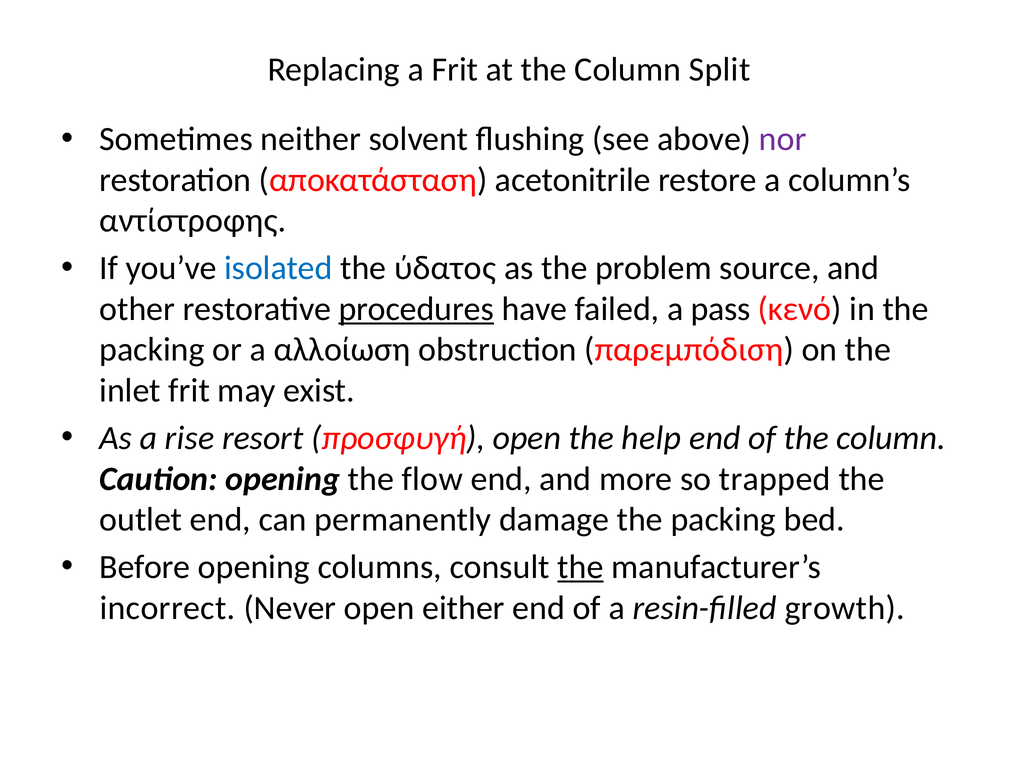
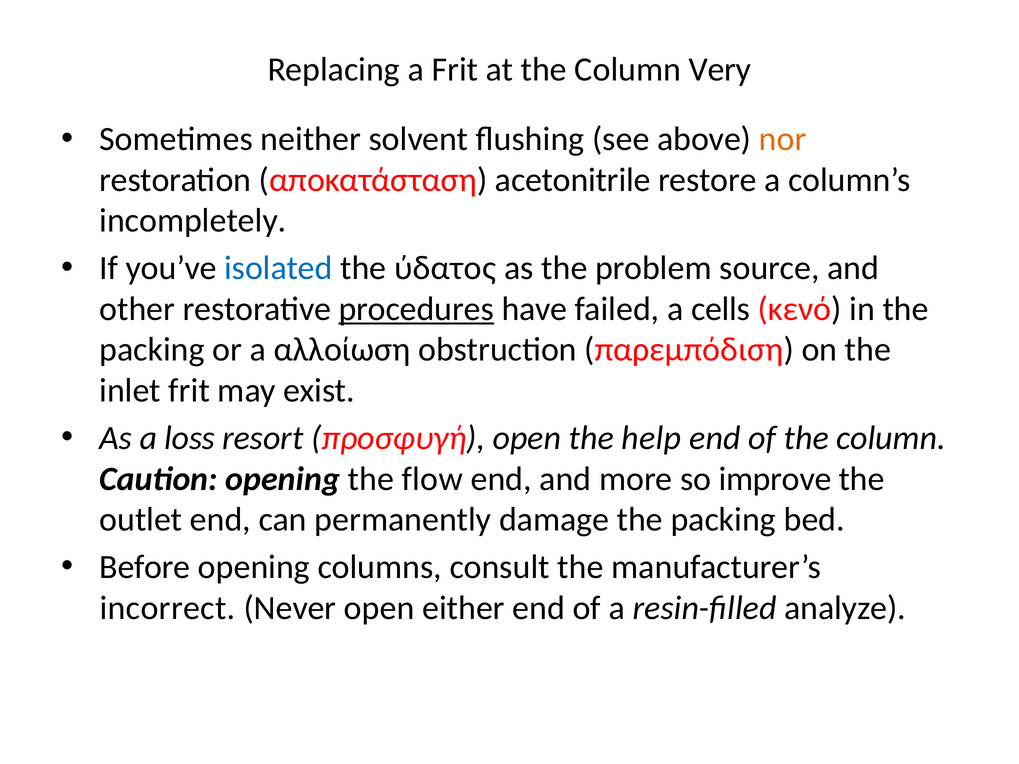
Split: Split -> Very (720, 69)
nor colour: purple -> orange (783, 139)
αντίστροφης: αντίστροφης -> incompletely (193, 221)
pass: pass -> cells (720, 309)
rise: rise -> loss (190, 438)
trapped: trapped -> improve (775, 479)
the underline: present -> none (580, 567)
growth: growth -> analyze (845, 608)
